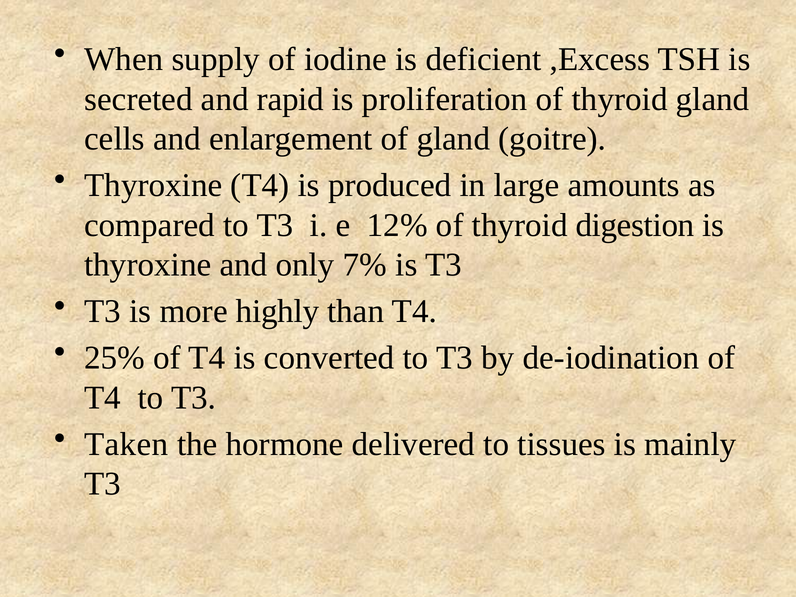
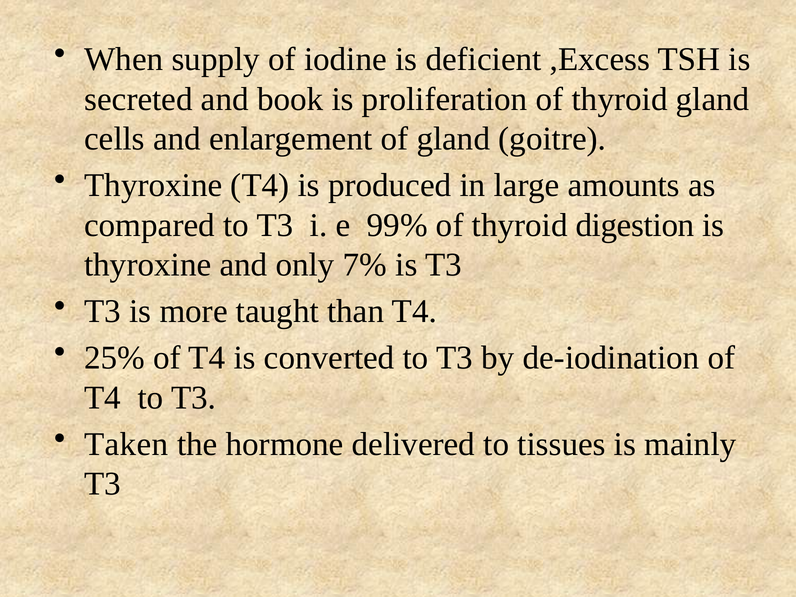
rapid: rapid -> book (290, 99)
12%: 12% -> 99% (397, 225)
highly: highly -> taught (277, 311)
